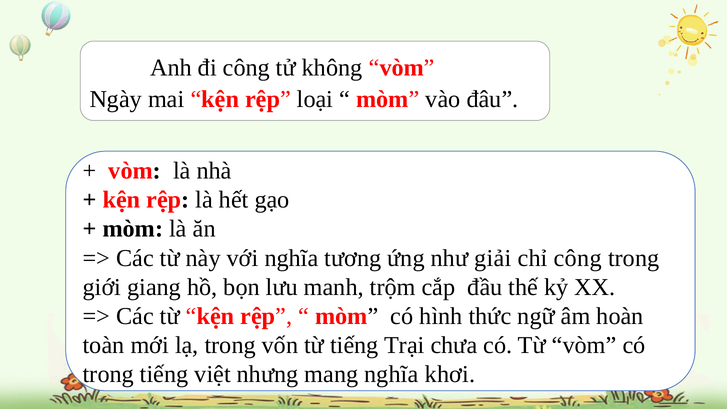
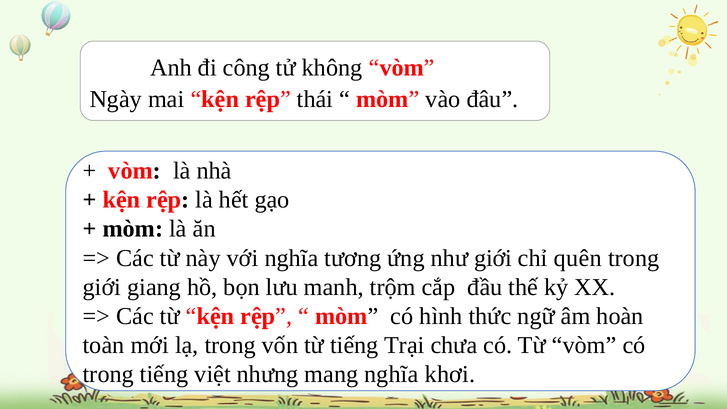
loại: loại -> thái (315, 99)
như giải: giải -> giới (493, 258)
chỉ công: công -> quên (578, 258)
